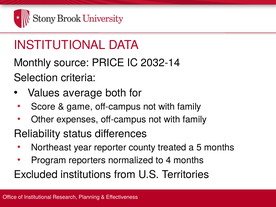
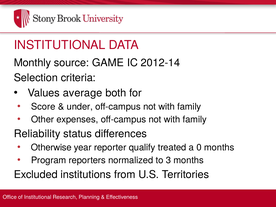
PRICE: PRICE -> GAME (108, 63)
2032-14: 2032-14 -> 2012-14 (160, 63)
game: game -> under (80, 107)
Northeast: Northeast -> Otherwise (51, 147)
county: county -> qualify (142, 147)
5: 5 -> 0 (199, 147)
4: 4 -> 3 (168, 160)
